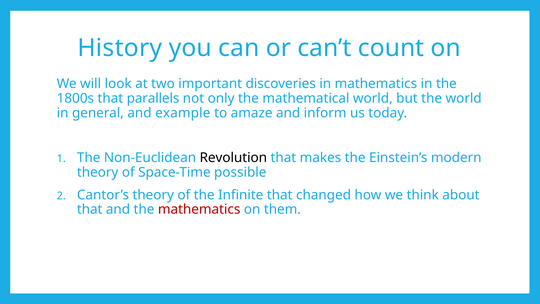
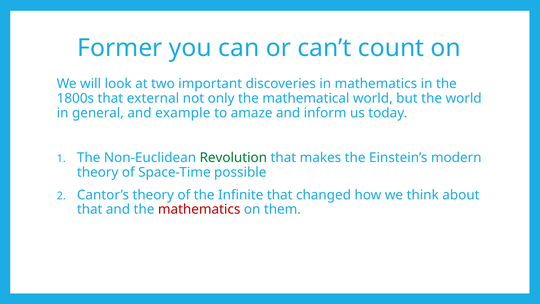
History: History -> Former (120, 48)
parallels: parallels -> external (153, 98)
Revolution colour: black -> green (233, 158)
